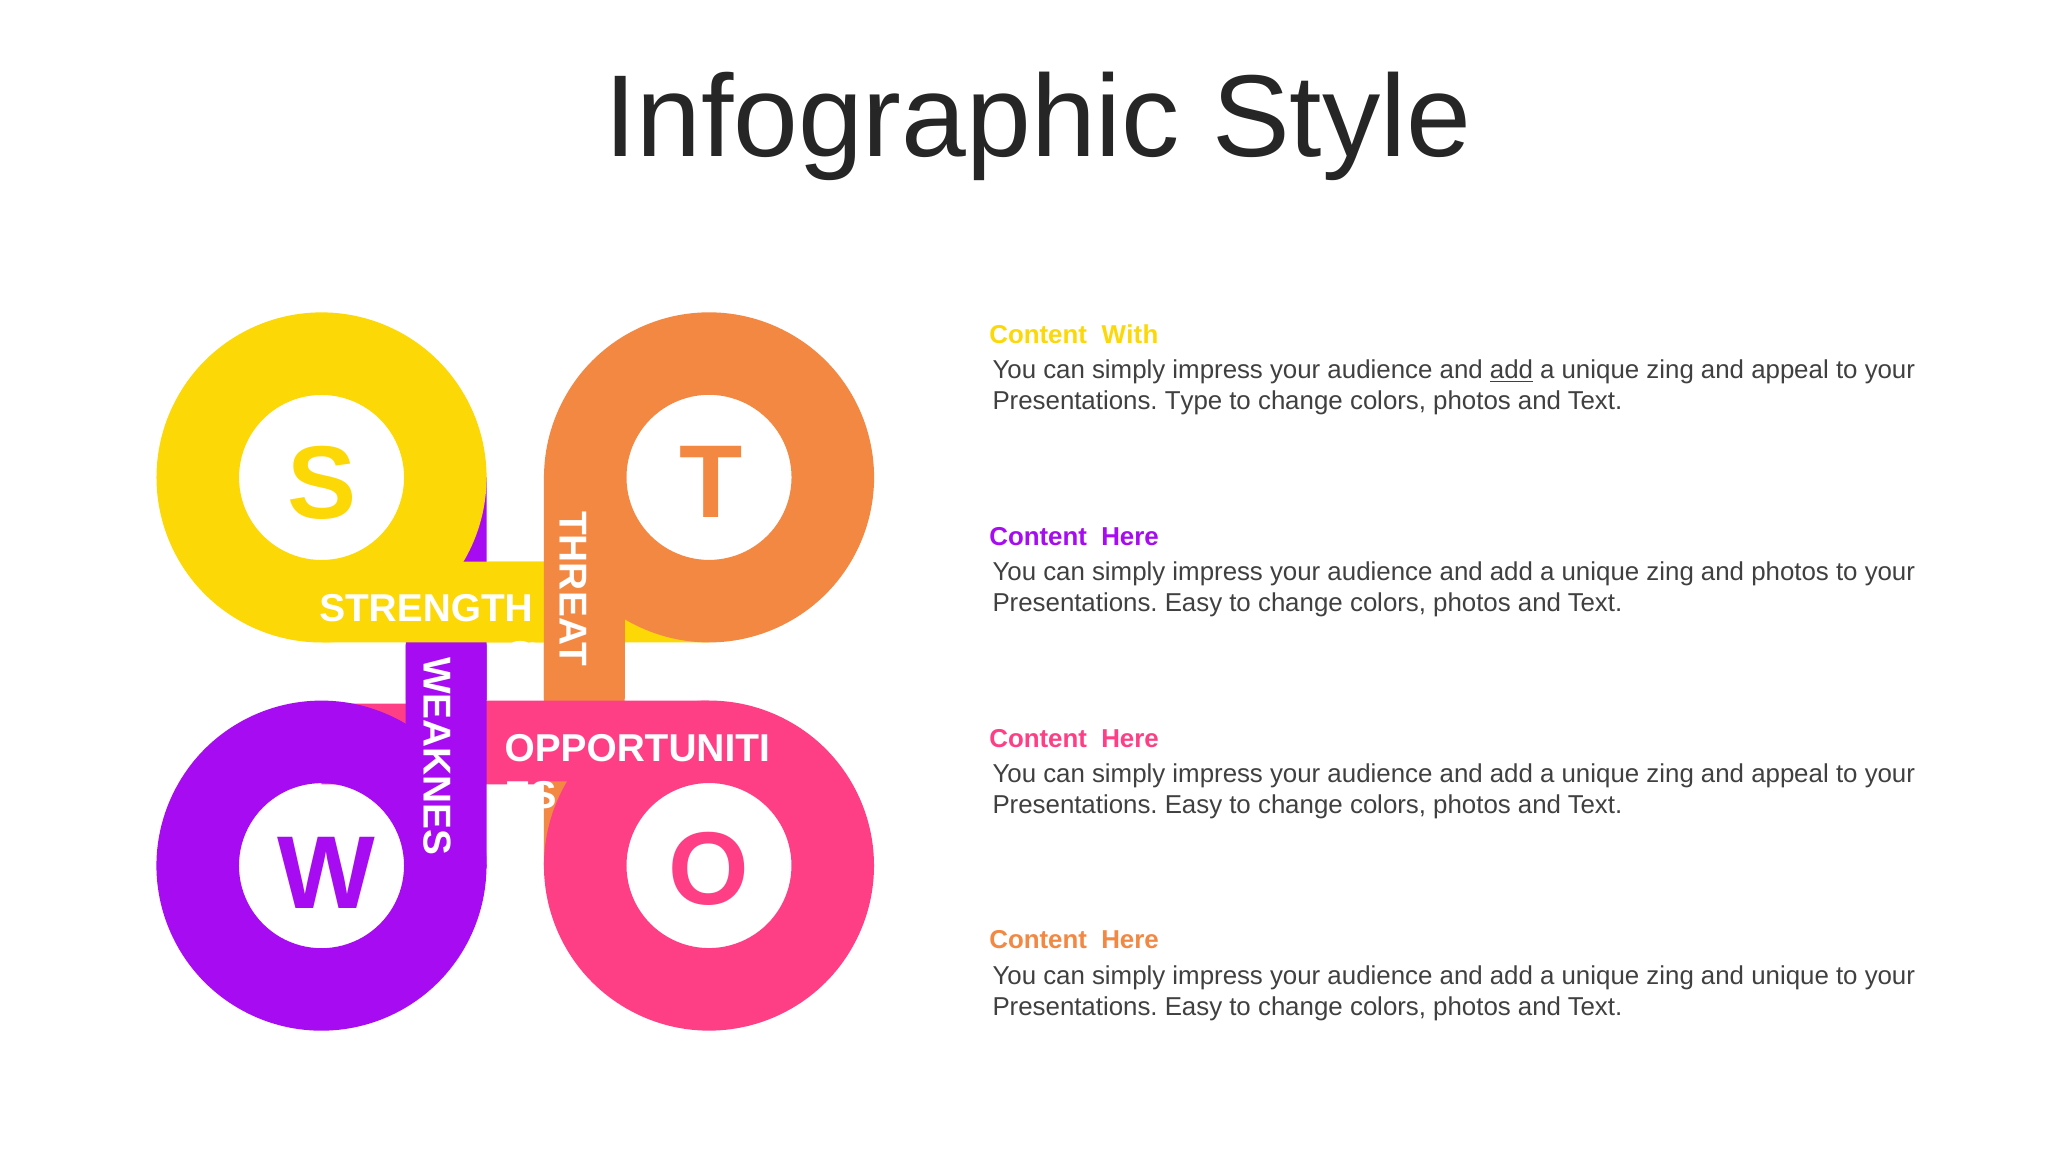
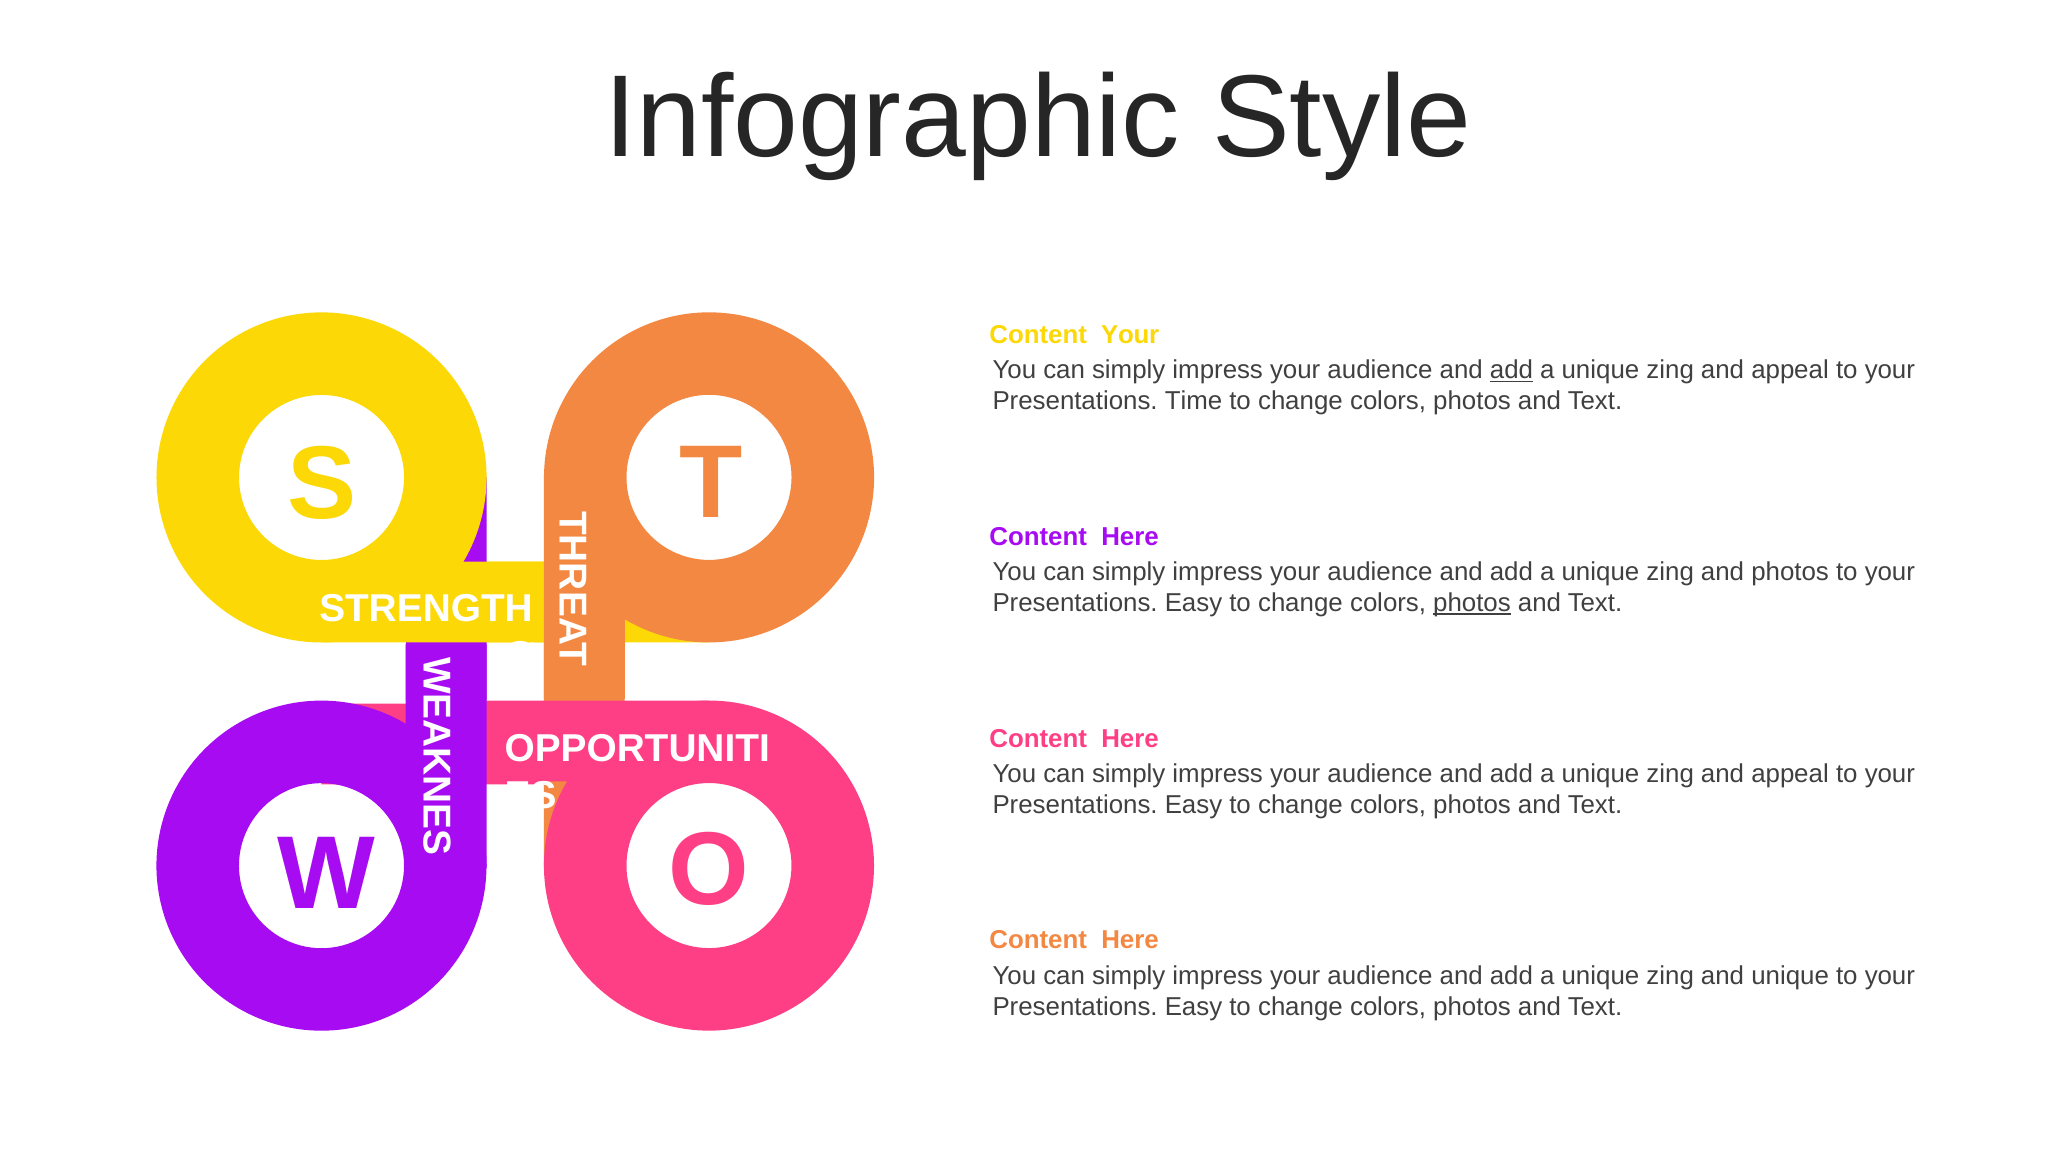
Content With: With -> Your (1130, 335)
Type: Type -> Time (1194, 401)
photos underline: none -> present (1472, 603)
